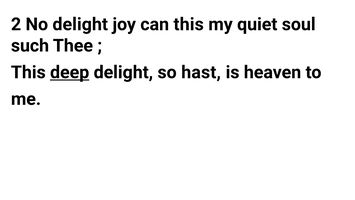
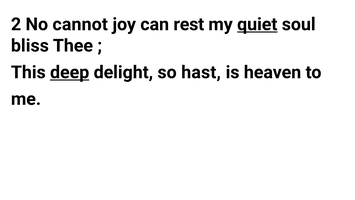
No delight: delight -> cannot (80, 24)
can this: this -> rest (189, 24)
quiet underline: none -> present (257, 24)
such: such -> bliss (30, 46)
